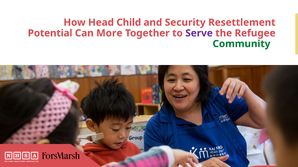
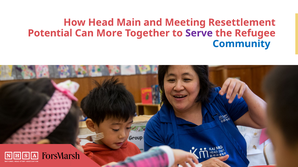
Child: Child -> Main (129, 23)
Security: Security -> Meeting (185, 23)
Community colour: green -> blue (241, 44)
